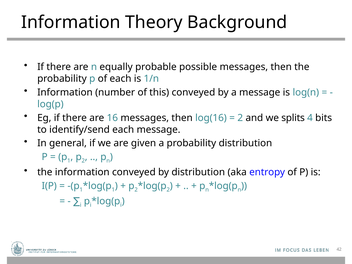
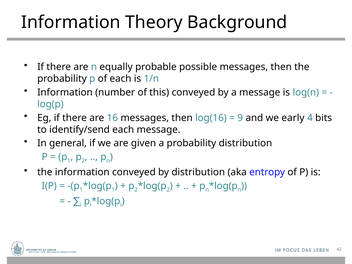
2: 2 -> 9 (240, 118)
splits: splits -> early (293, 118)
